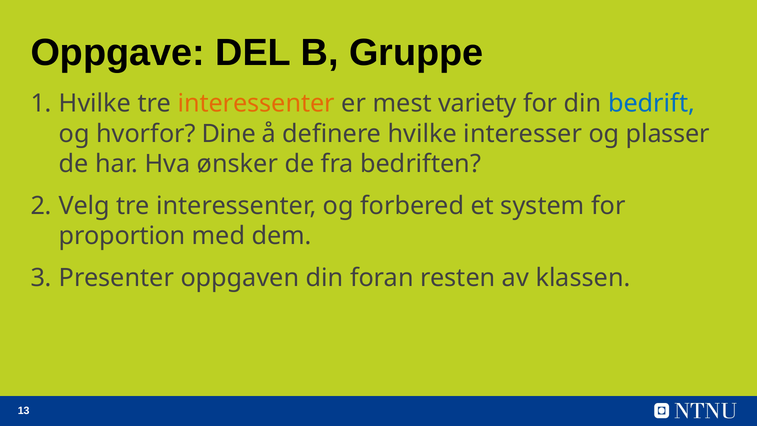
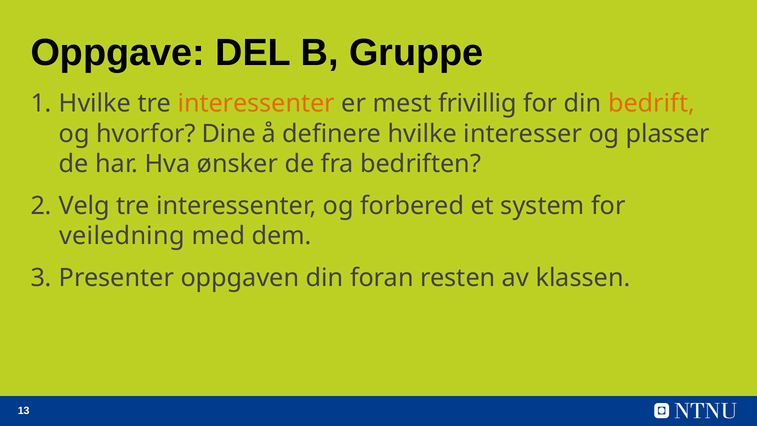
variety: variety -> frivillig (477, 103)
bedrift colour: blue -> orange (652, 103)
proportion: proportion -> veiledning (122, 236)
